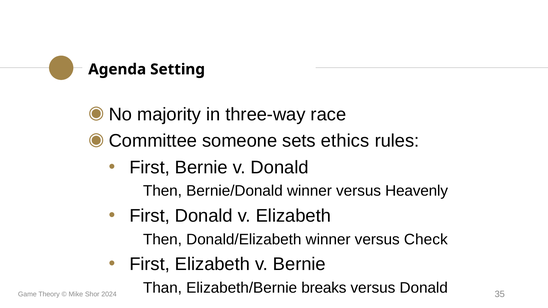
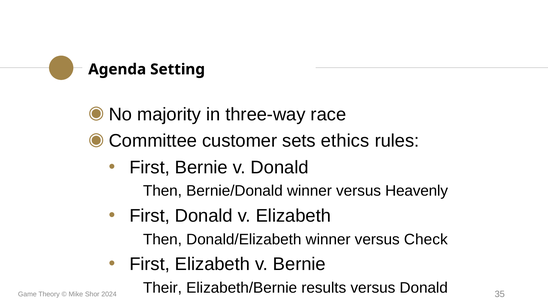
someone: someone -> customer (240, 141)
Than: Than -> Their (163, 288)
breaks: breaks -> results (324, 288)
